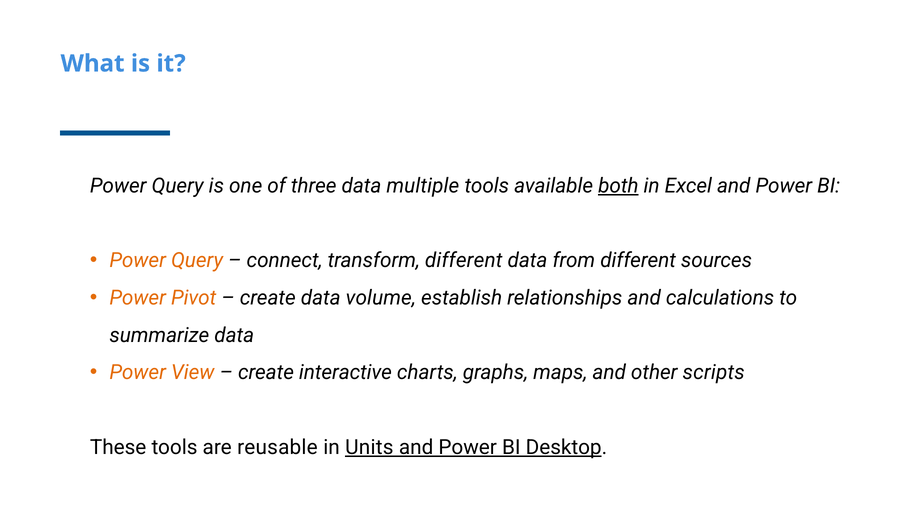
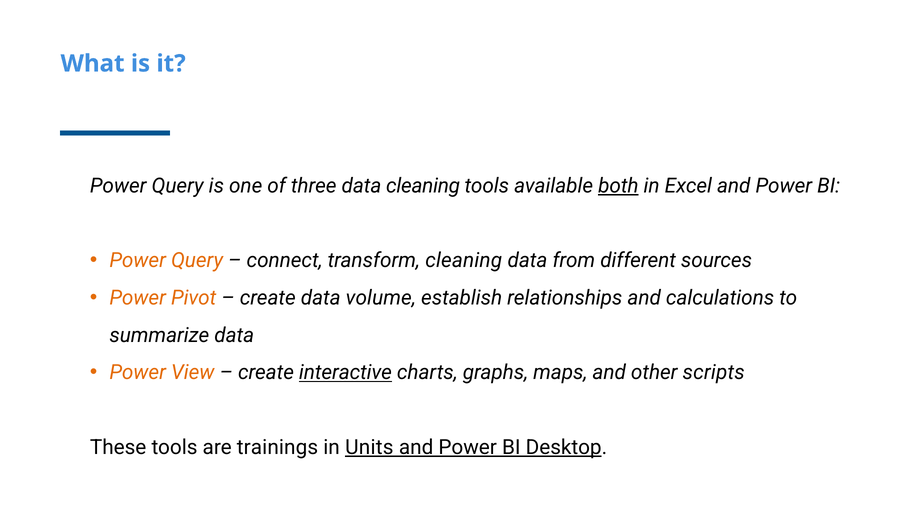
data multiple: multiple -> cleaning (423, 186)
transform different: different -> cleaning (464, 260)
interactive underline: none -> present (345, 372)
reusable: reusable -> trainings (277, 447)
